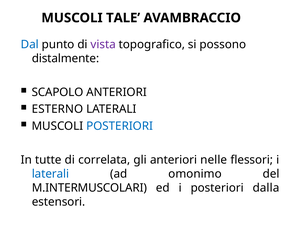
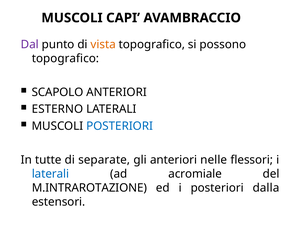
TALE: TALE -> CAPI (123, 18)
Dal colour: blue -> purple (30, 44)
vista colour: purple -> orange (103, 44)
distalmente: distalmente -> topografico (65, 58)
correlata: correlata -> separate (104, 159)
omonimo: omonimo -> acromiale (195, 173)
M.INTERMUSCOLARI: M.INTERMUSCOLARI -> M.INTRAROTAZIONE (89, 187)
